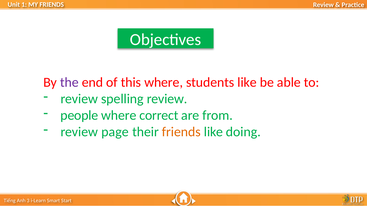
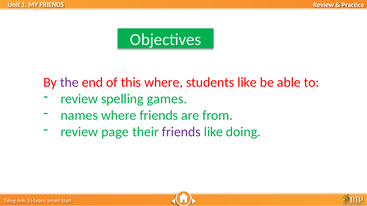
spelling review: review -> games (167, 99)
people: people -> names (79, 115)
where correct: correct -> friends (159, 115)
friends colour: orange -> purple (181, 132)
